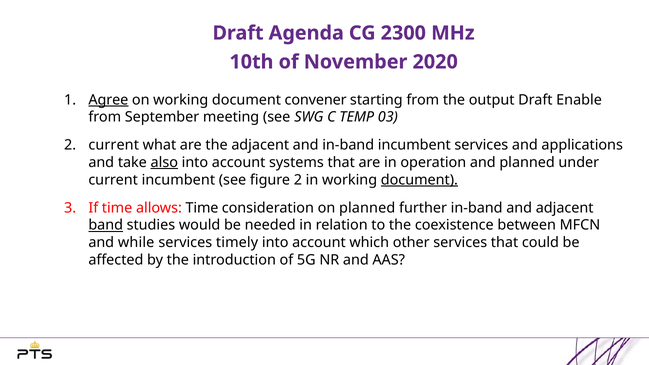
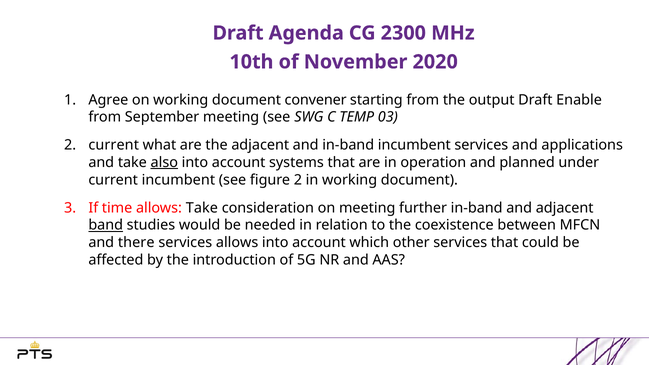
Agree underline: present -> none (108, 100)
document underline: present -> none (419, 180)
allows Time: Time -> Take (202, 208)
on planned: planned -> meeting (367, 208)
while: while -> there (136, 243)
services timely: timely -> allows (237, 243)
